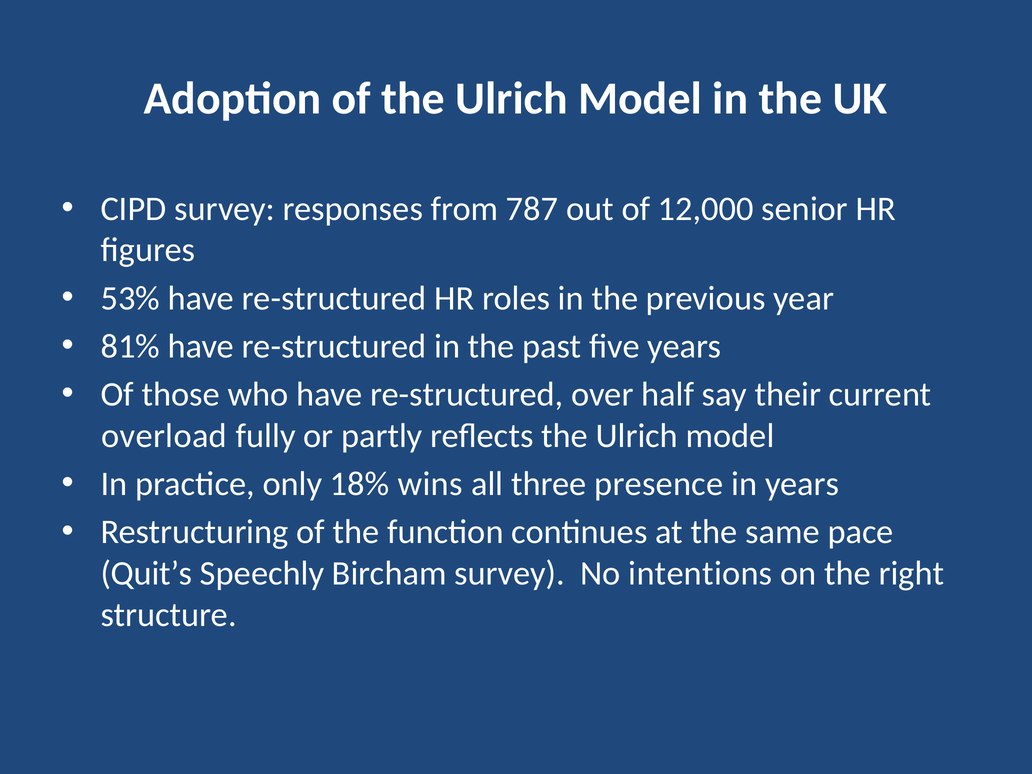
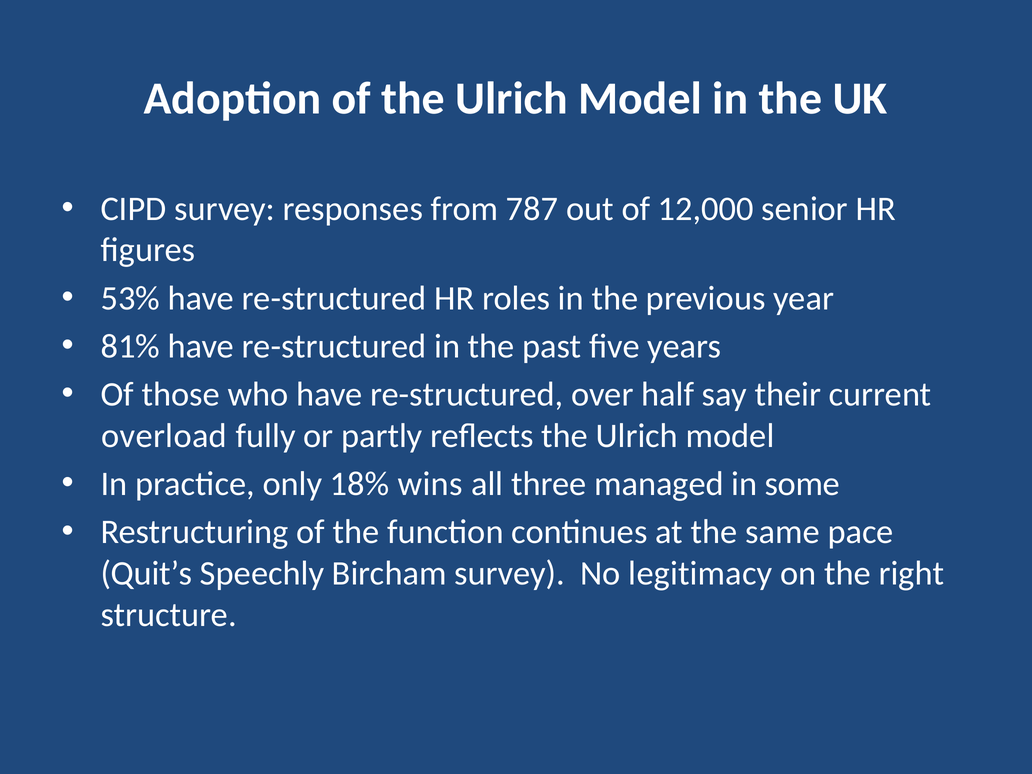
presence: presence -> managed (659, 484)
in years: years -> some (802, 484)
intentions: intentions -> legitimacy (700, 573)
